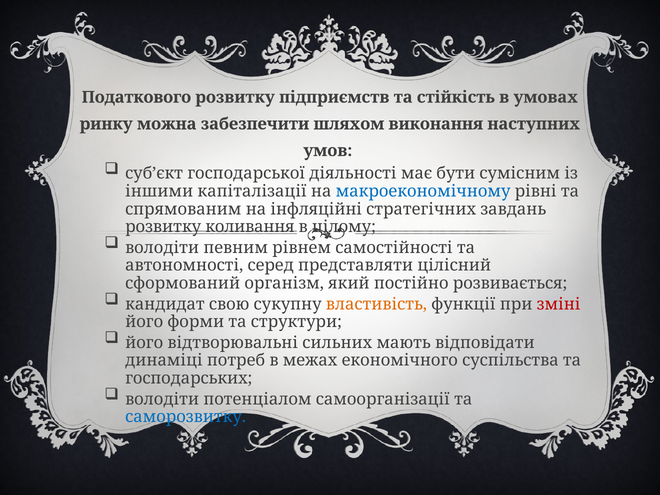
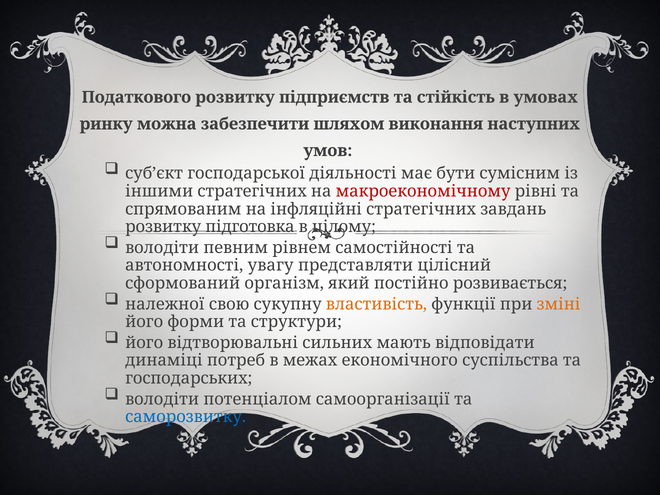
іншими капіталізації: капіталізації -> стратегічних (252, 191)
макроекономічному colour: blue -> red (423, 191)
коливання: коливання -> підготовка (250, 227)
серед: серед -> увагу (271, 265)
кандидат: кандидат -> належної (165, 304)
зміні colour: red -> orange (559, 304)
